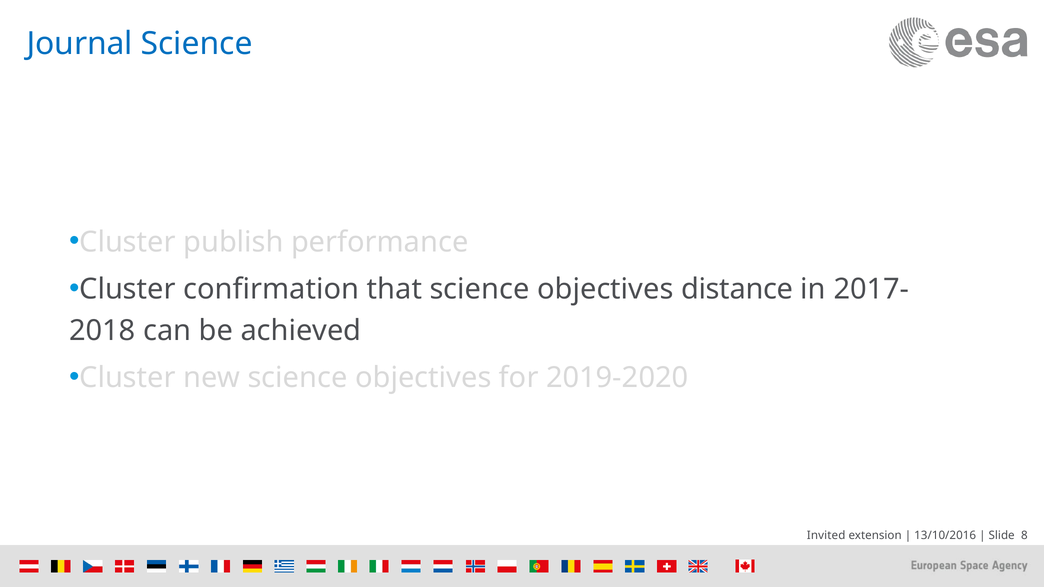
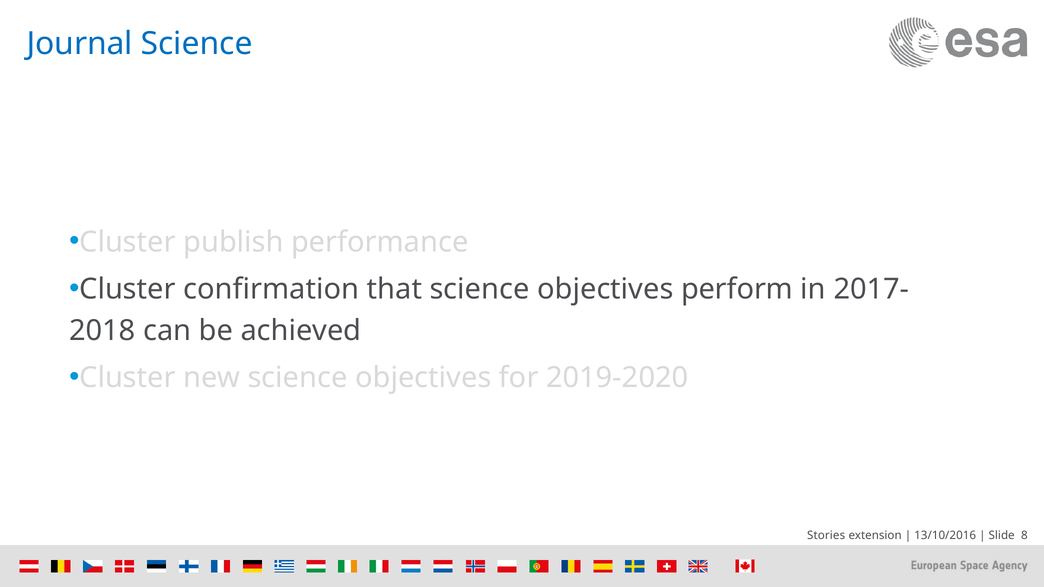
distance: distance -> perform (737, 289)
Invited: Invited -> Stories (826, 536)
